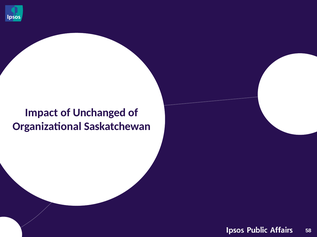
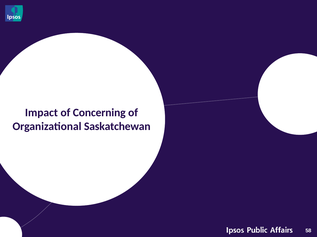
Unchanged: Unchanged -> Concerning (99, 113)
